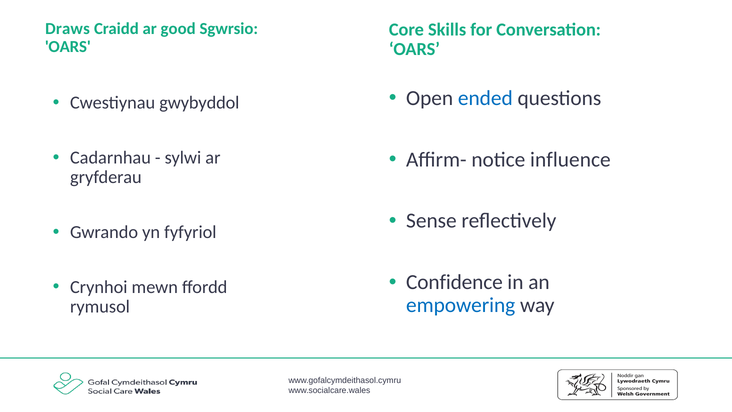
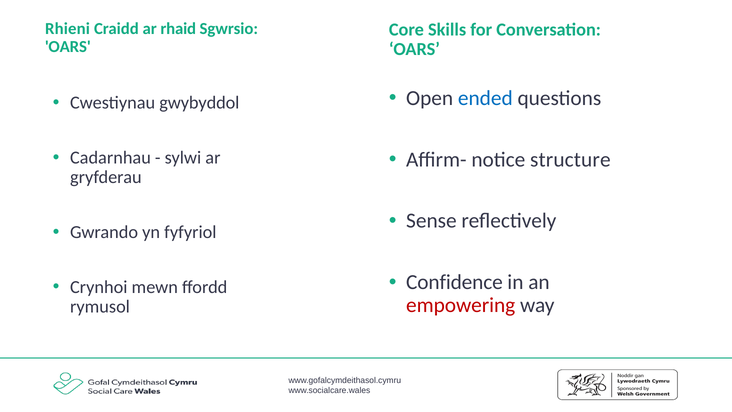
Draws: Draws -> Rhieni (67, 29)
good: good -> rhaid (178, 29)
influence: influence -> structure (570, 159)
empowering colour: blue -> red (461, 305)
